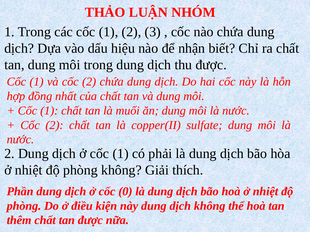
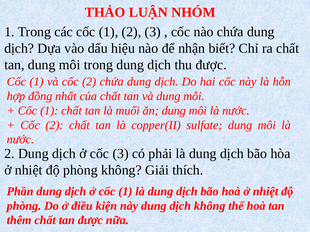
ở cốc 1: 1 -> 3 (121, 154)
ở cốc 0: 0 -> 1 (125, 192)
